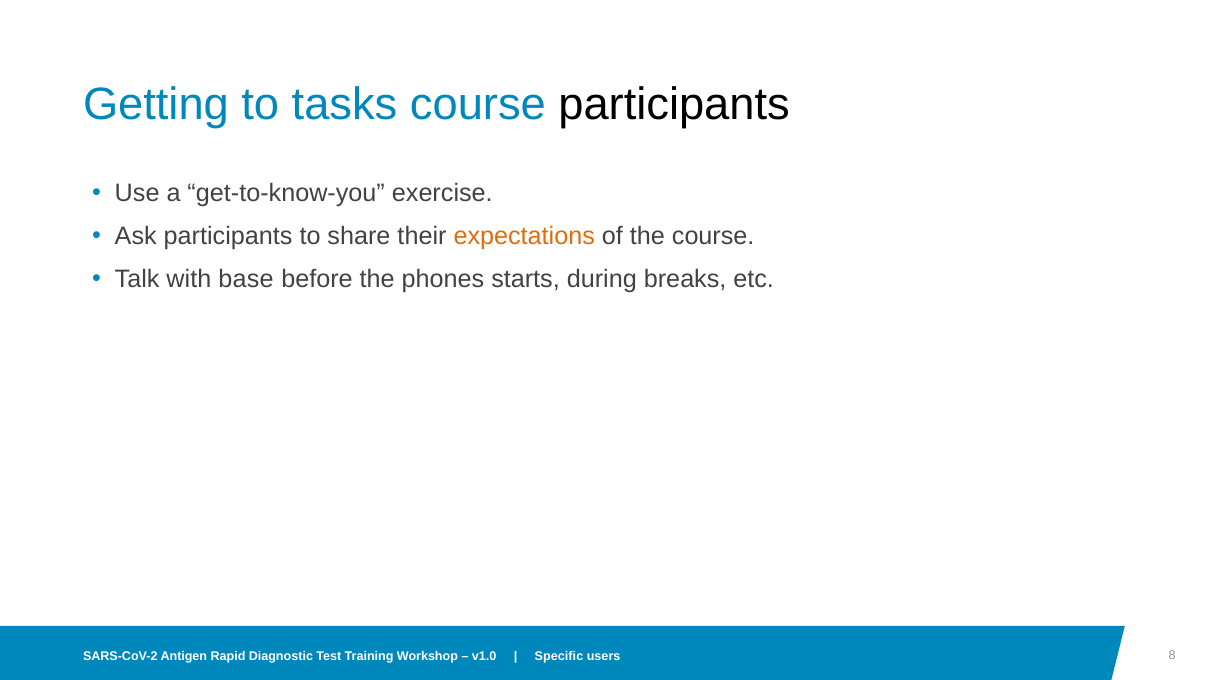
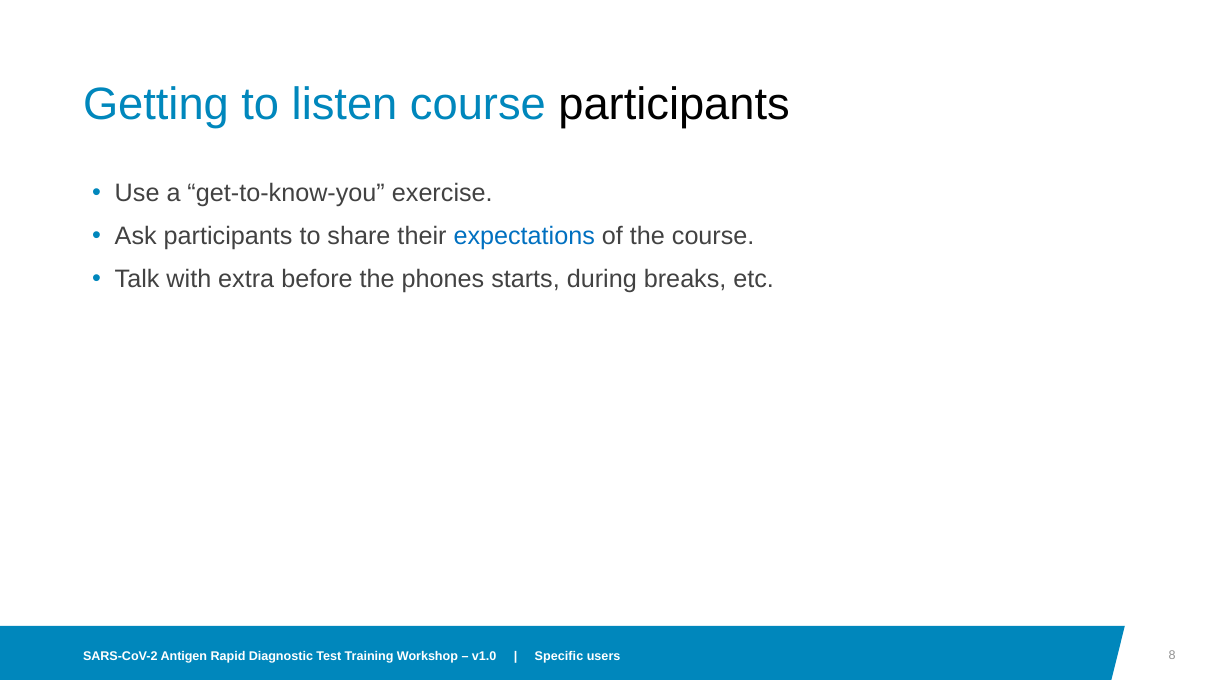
tasks: tasks -> listen (345, 105)
expectations colour: orange -> blue (524, 236)
base: base -> extra (246, 279)
